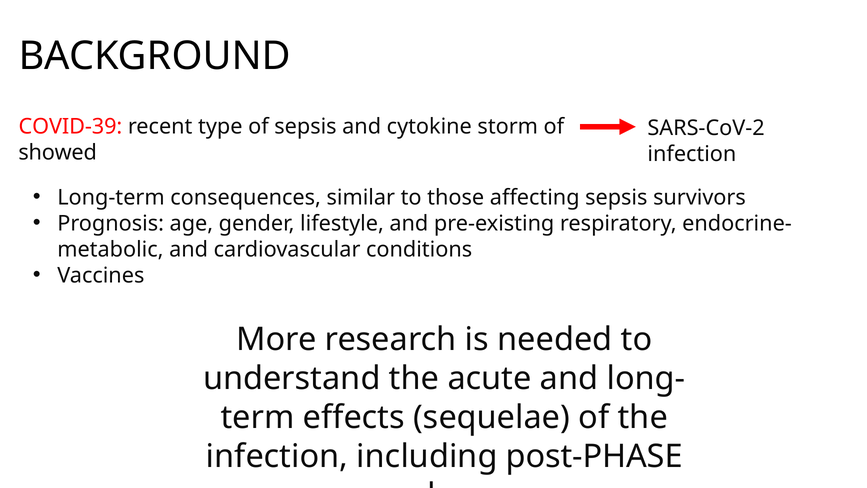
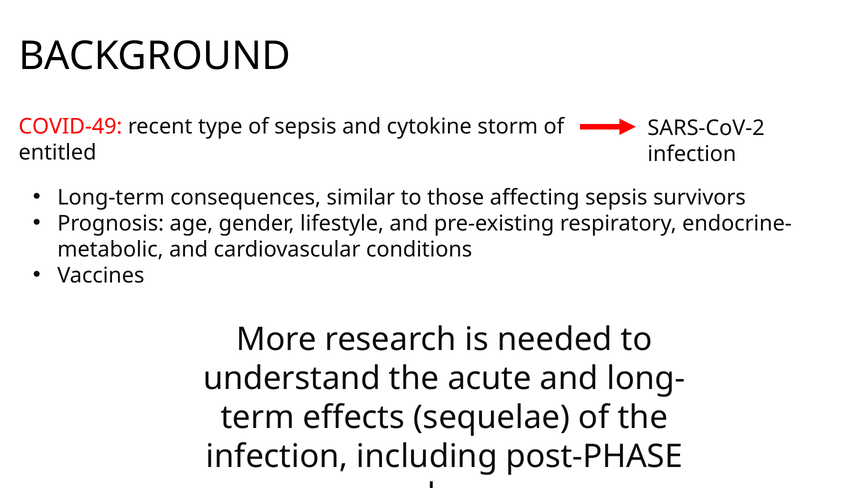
COVID-39: COVID-39 -> COVID-49 (70, 127)
showed: showed -> entitled (58, 153)
